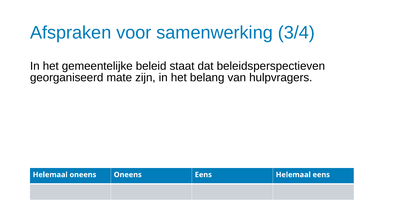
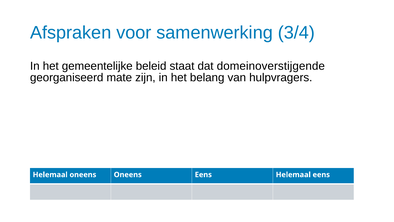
beleidsperspectieven: beleidsperspectieven -> domeinoverstijgende (271, 66)
